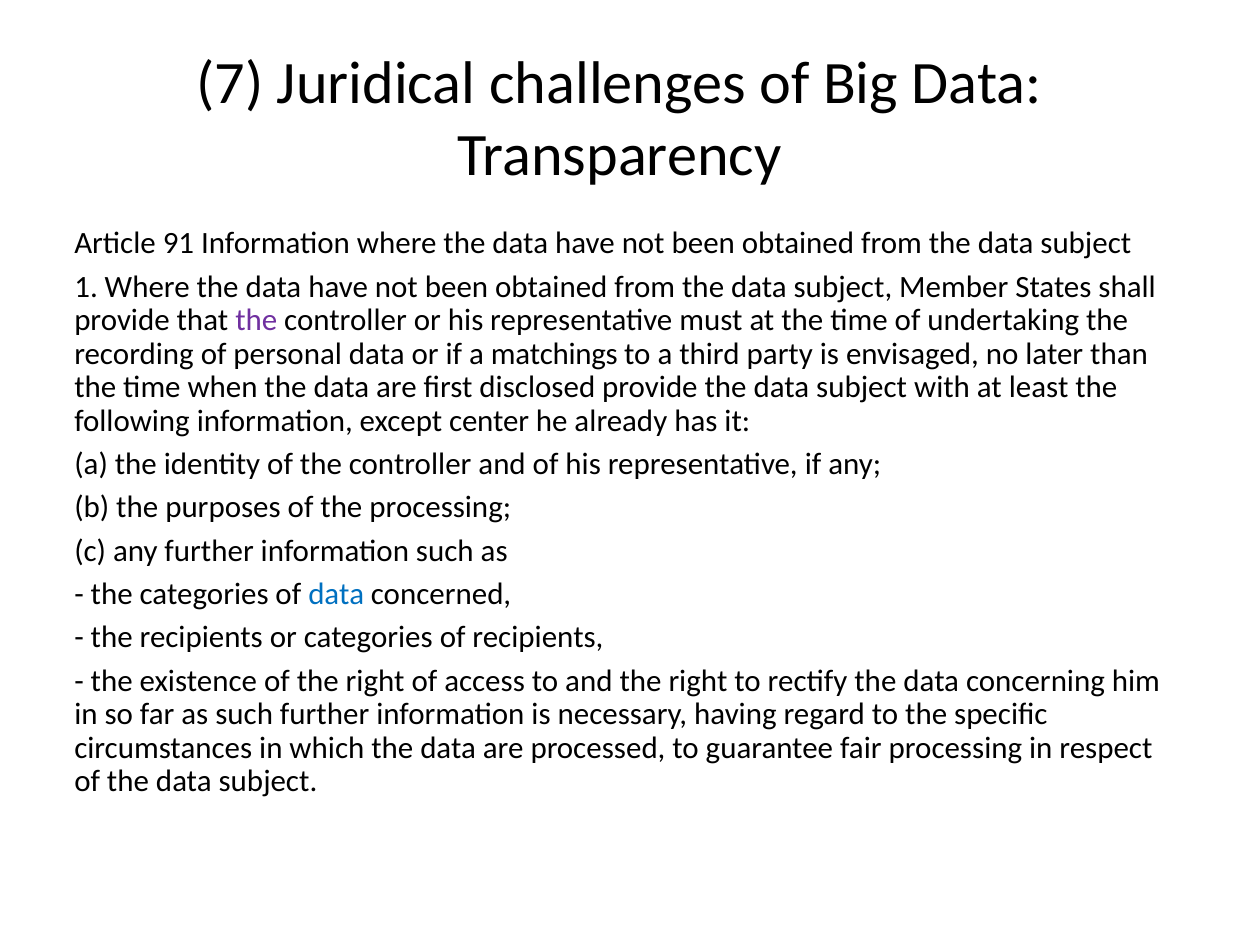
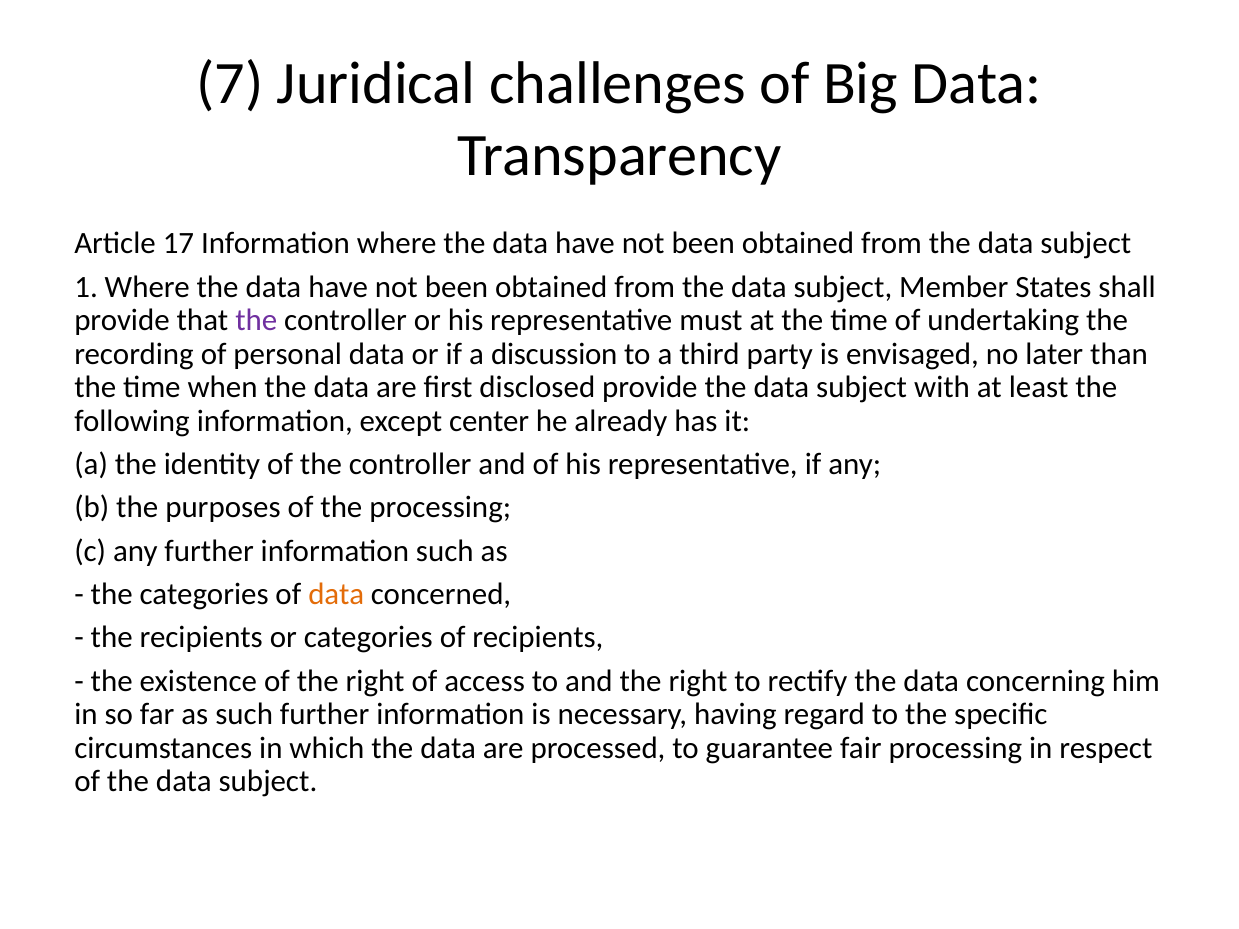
91: 91 -> 17 (178, 244)
matchings: matchings -> discussion (554, 354)
data colour: blue -> orange (336, 594)
